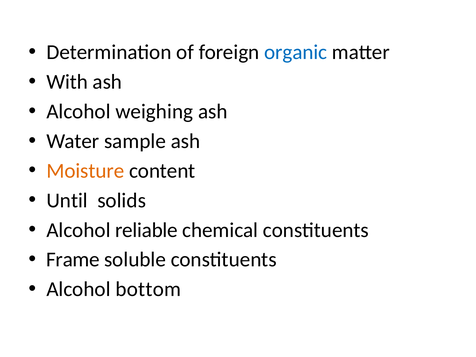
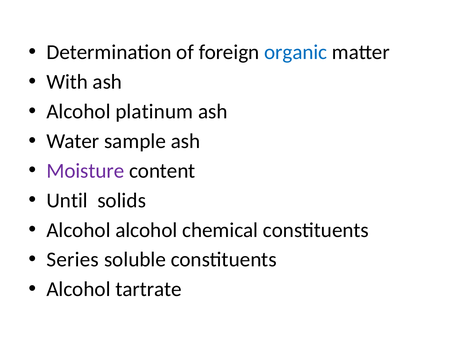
weighing: weighing -> platinum (154, 112)
Moisture colour: orange -> purple (85, 171)
Alcohol reliable: reliable -> alcohol (146, 230)
Frame: Frame -> Series (73, 260)
bottom: bottom -> tartrate (149, 289)
